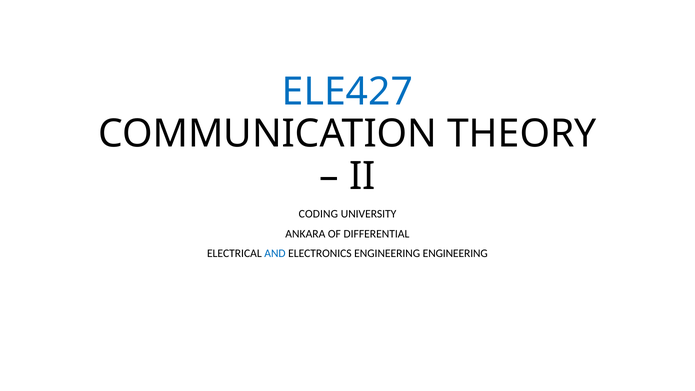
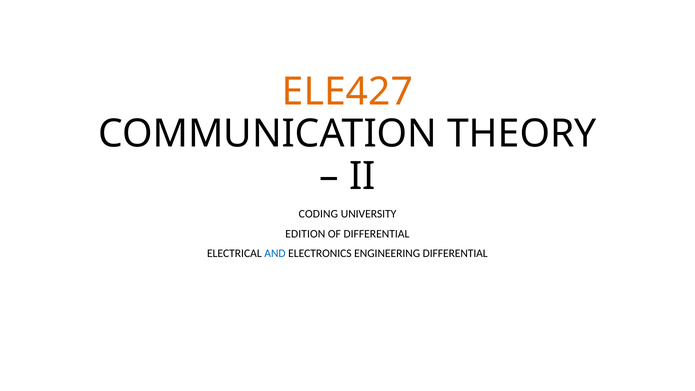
ELE427 colour: blue -> orange (347, 92)
ANKARA: ANKARA -> EDITION (305, 234)
ENGINEERING ENGINEERING: ENGINEERING -> DIFFERENTIAL (455, 254)
